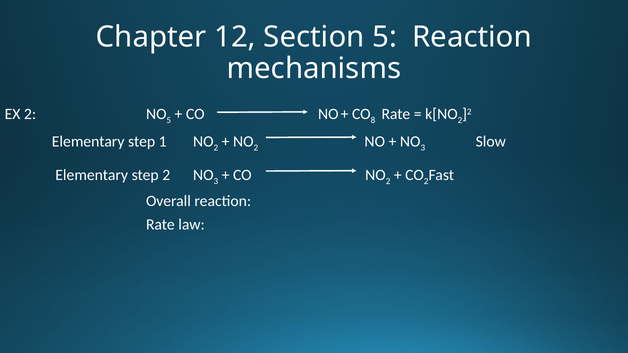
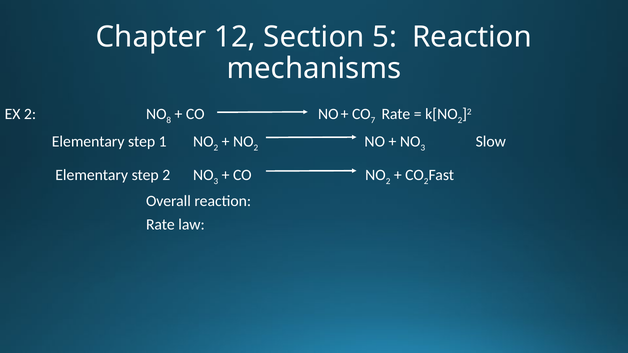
NO 5: 5 -> 8 (169, 120)
8: 8 -> 7 (373, 120)
